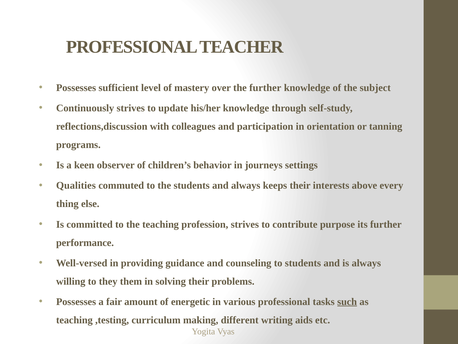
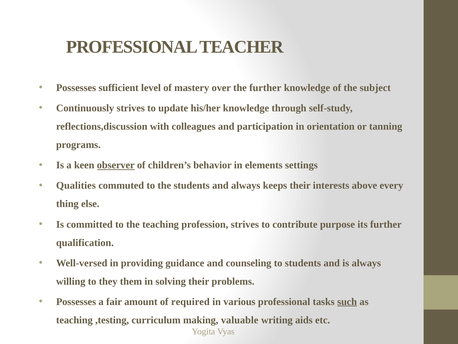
observer underline: none -> present (116, 165)
journeys: journeys -> elements (264, 165)
performance: performance -> qualification (85, 242)
energetic: energetic -> required (190, 301)
different: different -> valuable (240, 320)
